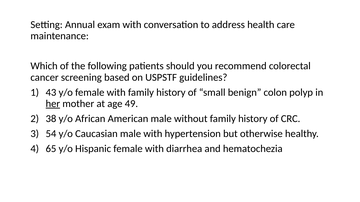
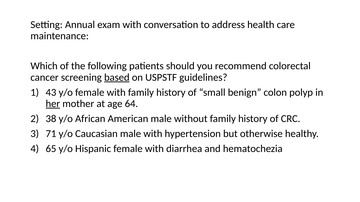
based underline: none -> present (117, 78)
49: 49 -> 64 (131, 104)
54: 54 -> 71 (51, 134)
